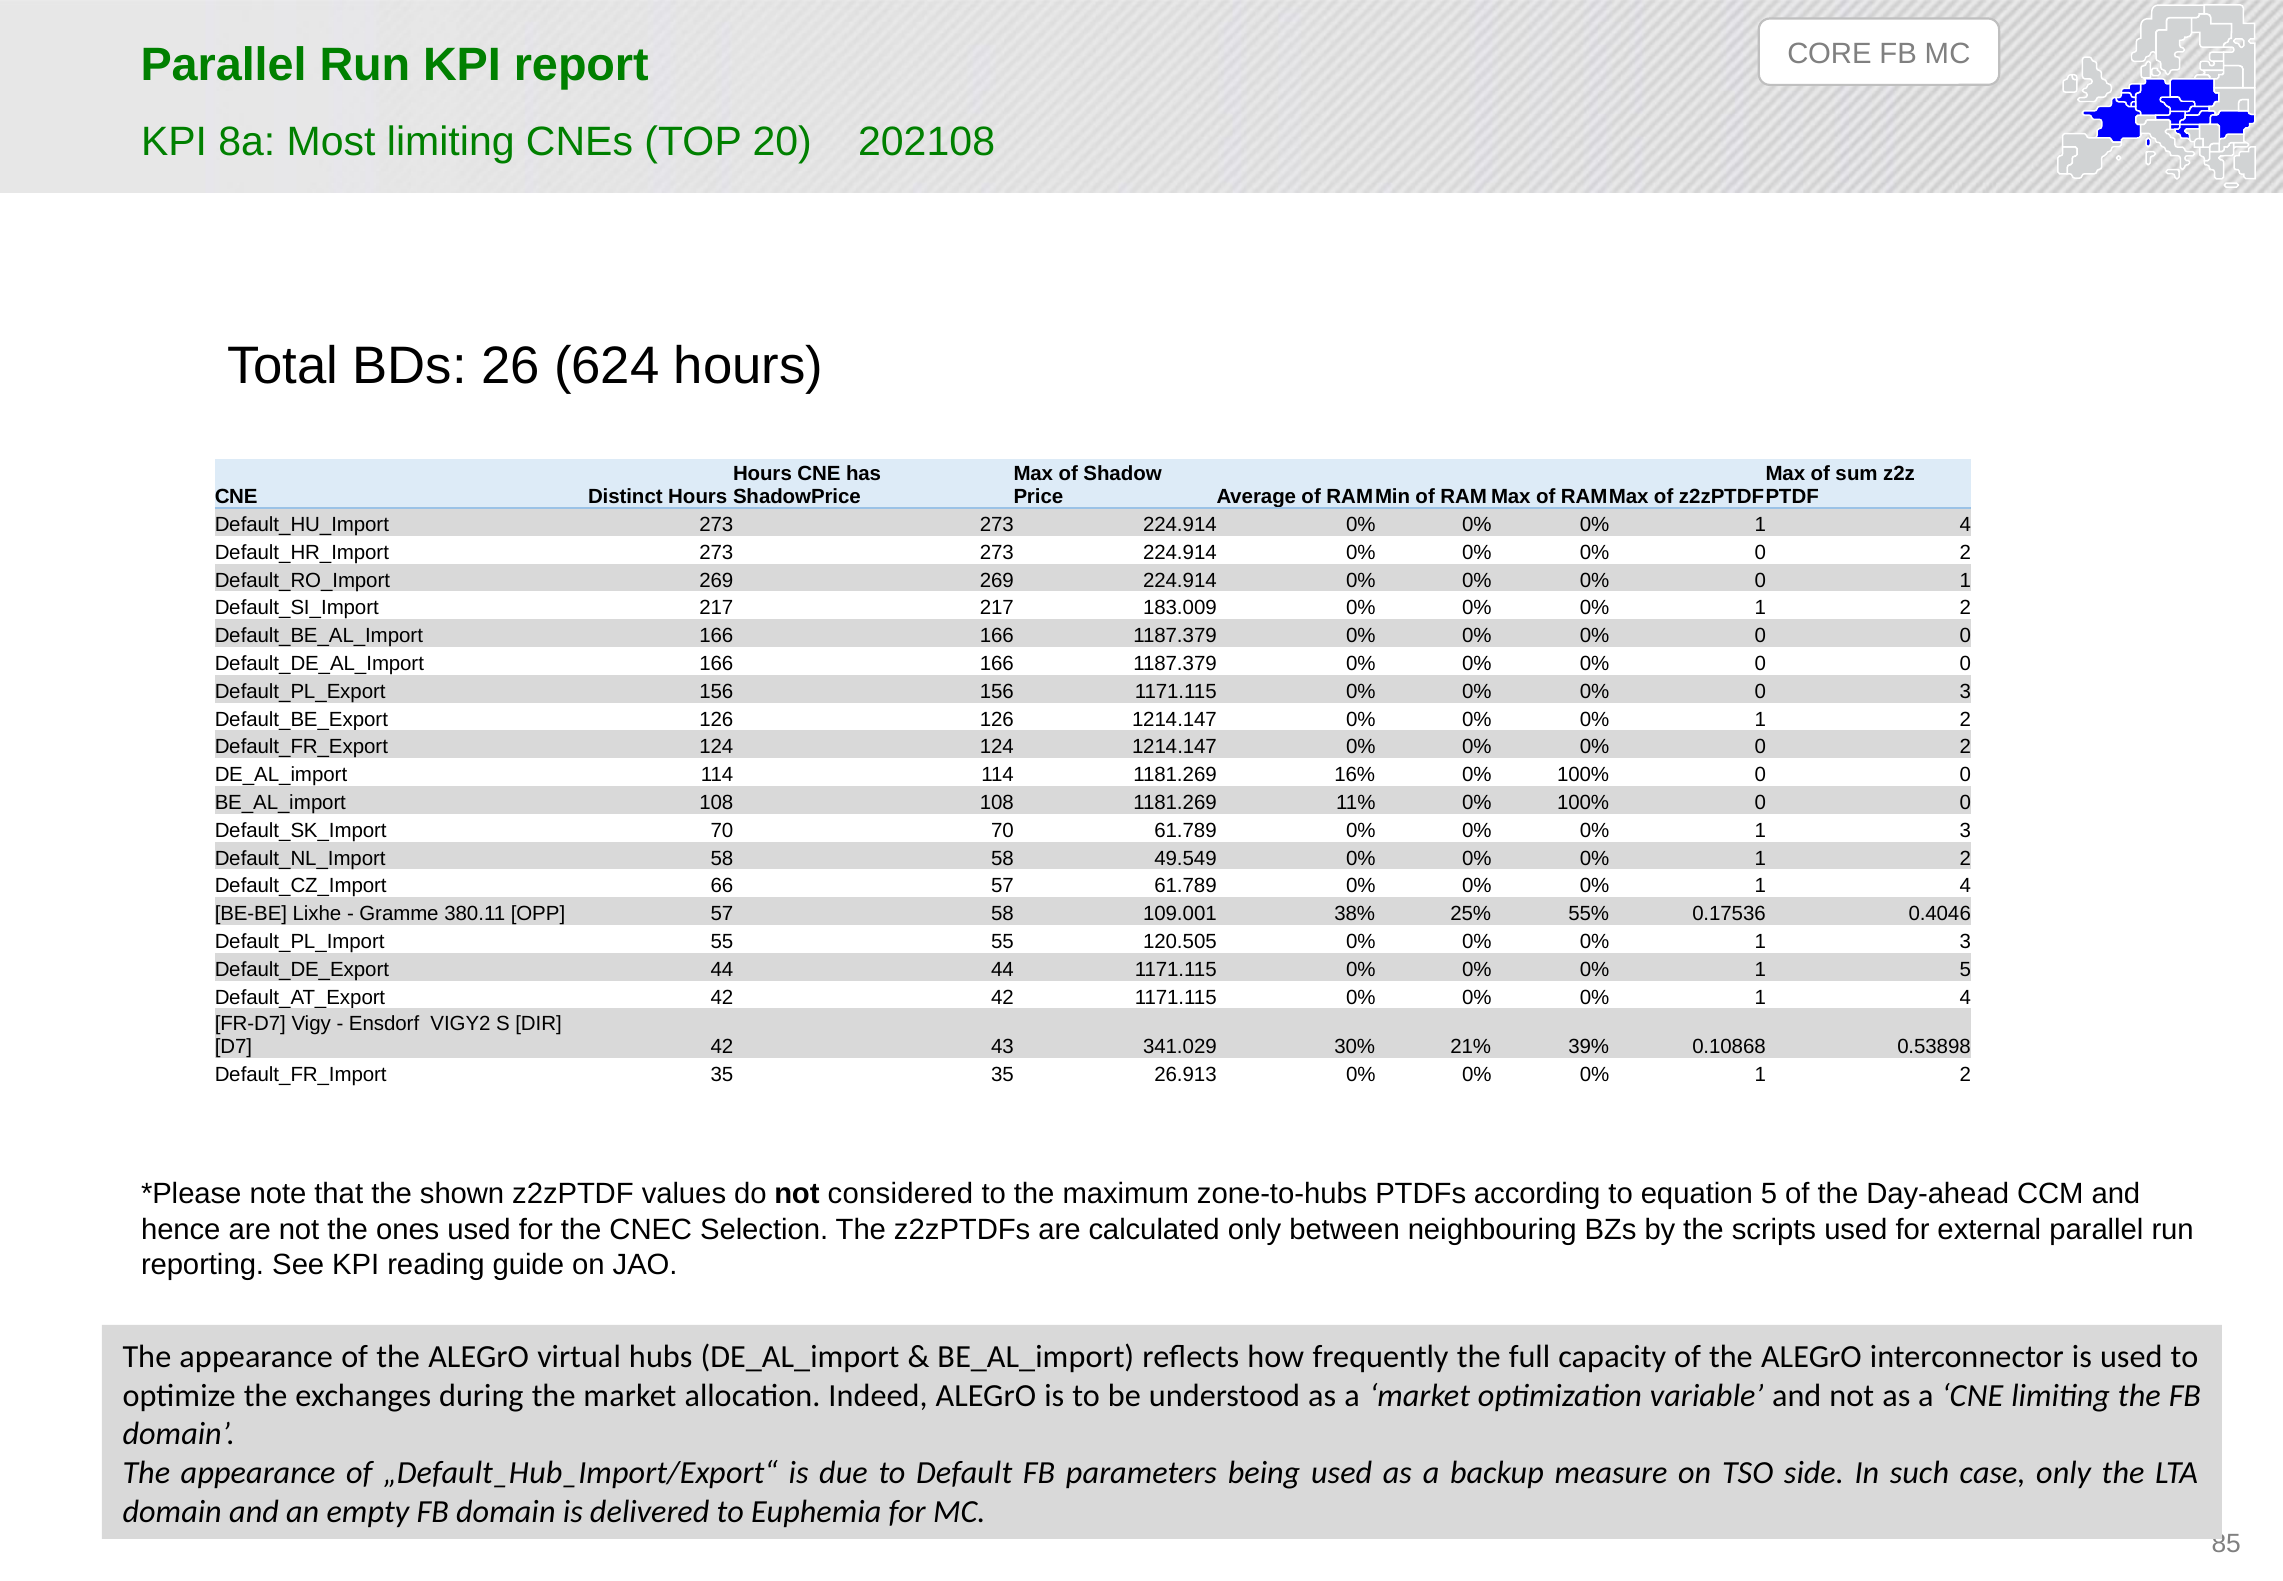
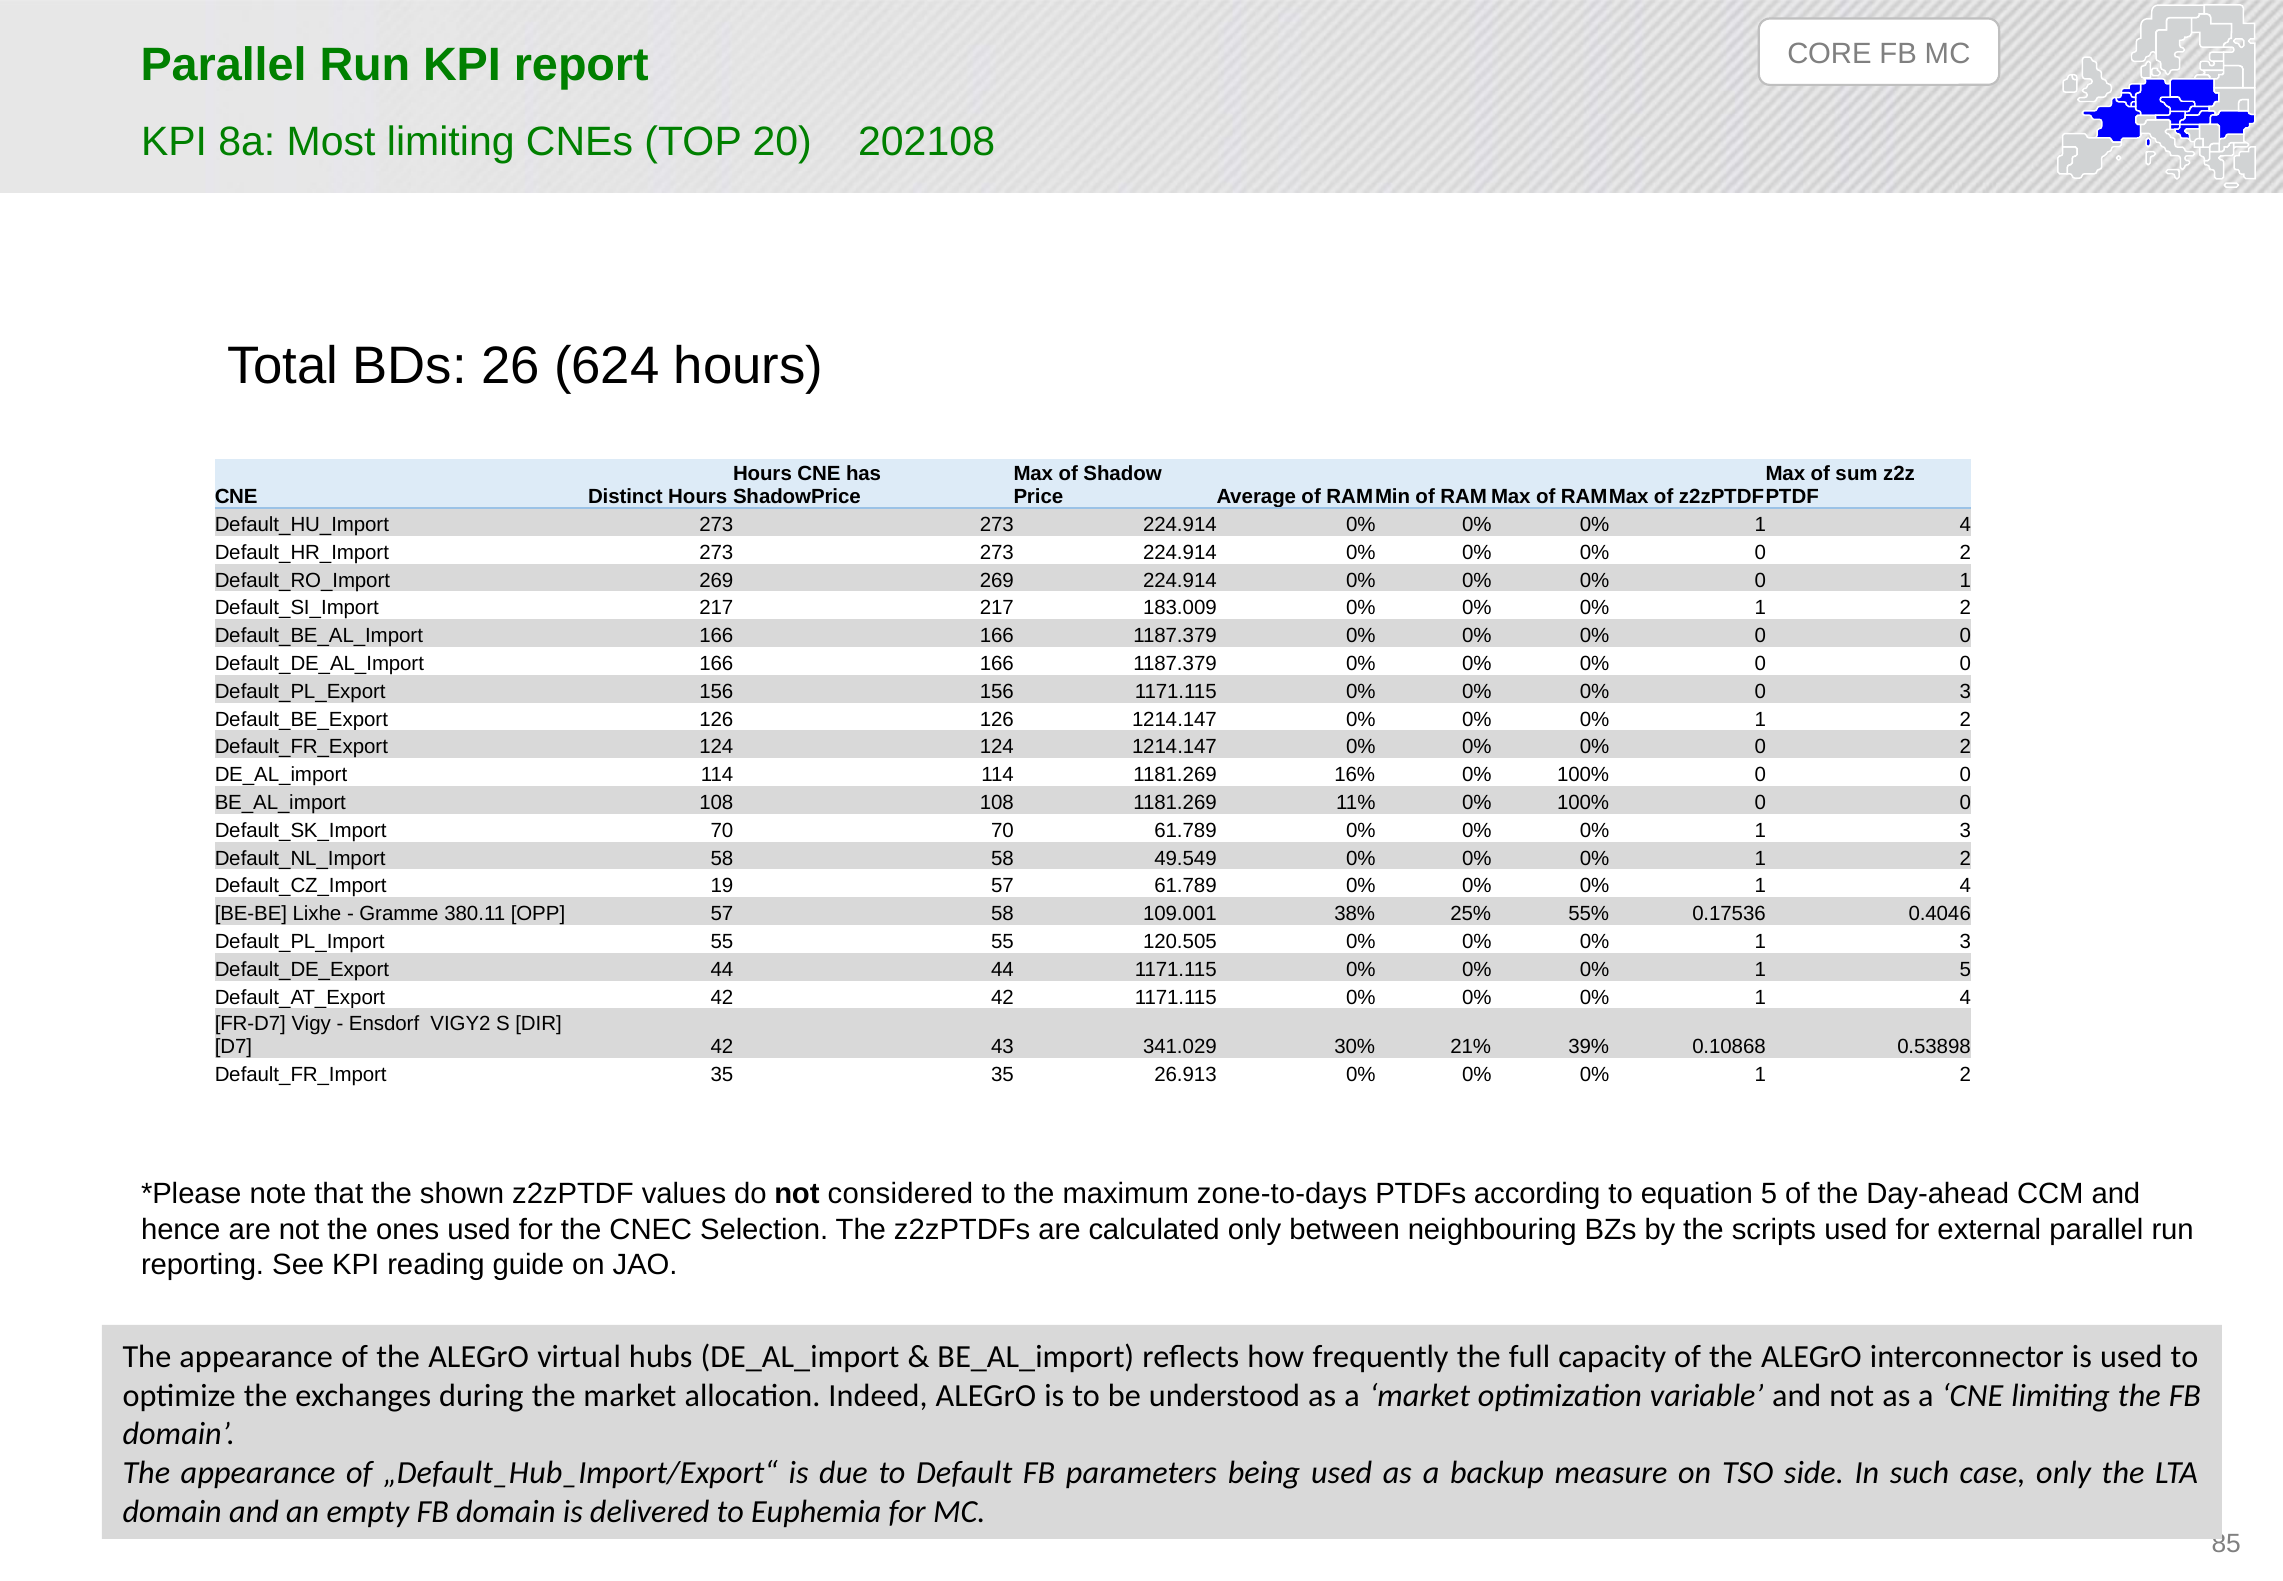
66: 66 -> 19 (722, 886)
zone-to-hubs: zone-to-hubs -> zone-to-days (1282, 1194)
